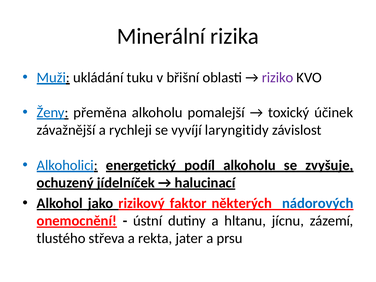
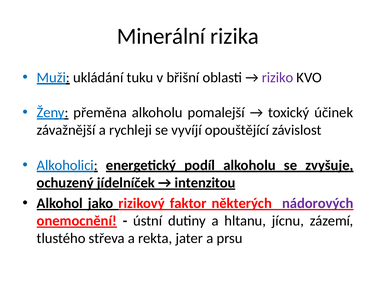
laryngitidy: laryngitidy -> opouštějící (237, 130)
halucinací: halucinací -> intenzitou (205, 183)
nádorových colour: blue -> purple (318, 203)
